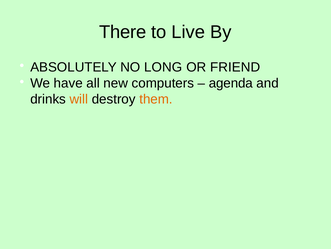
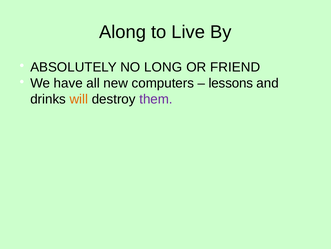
There: There -> Along (123, 32)
agenda: agenda -> lessons (231, 83)
them colour: orange -> purple (156, 99)
